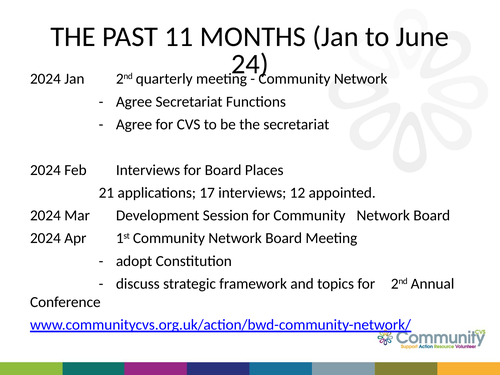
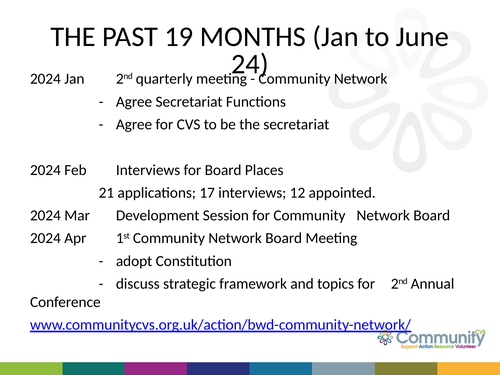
11: 11 -> 19 (179, 37)
